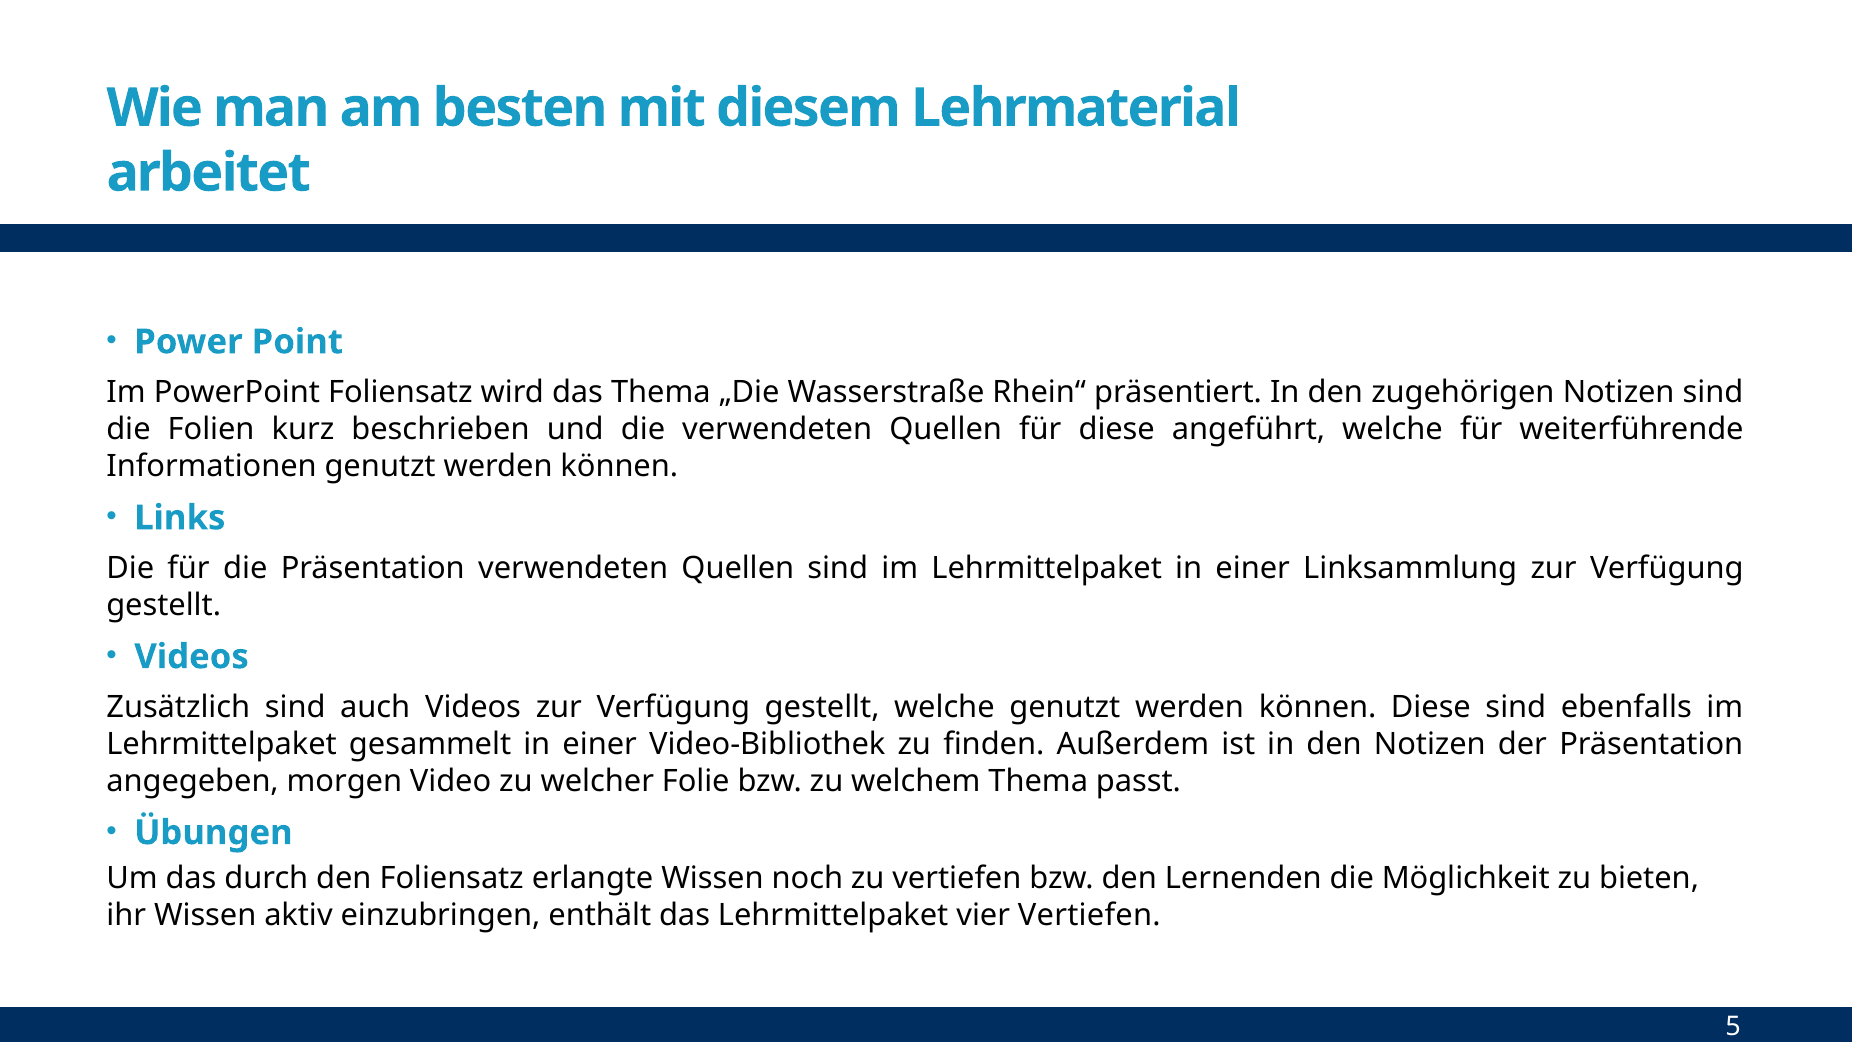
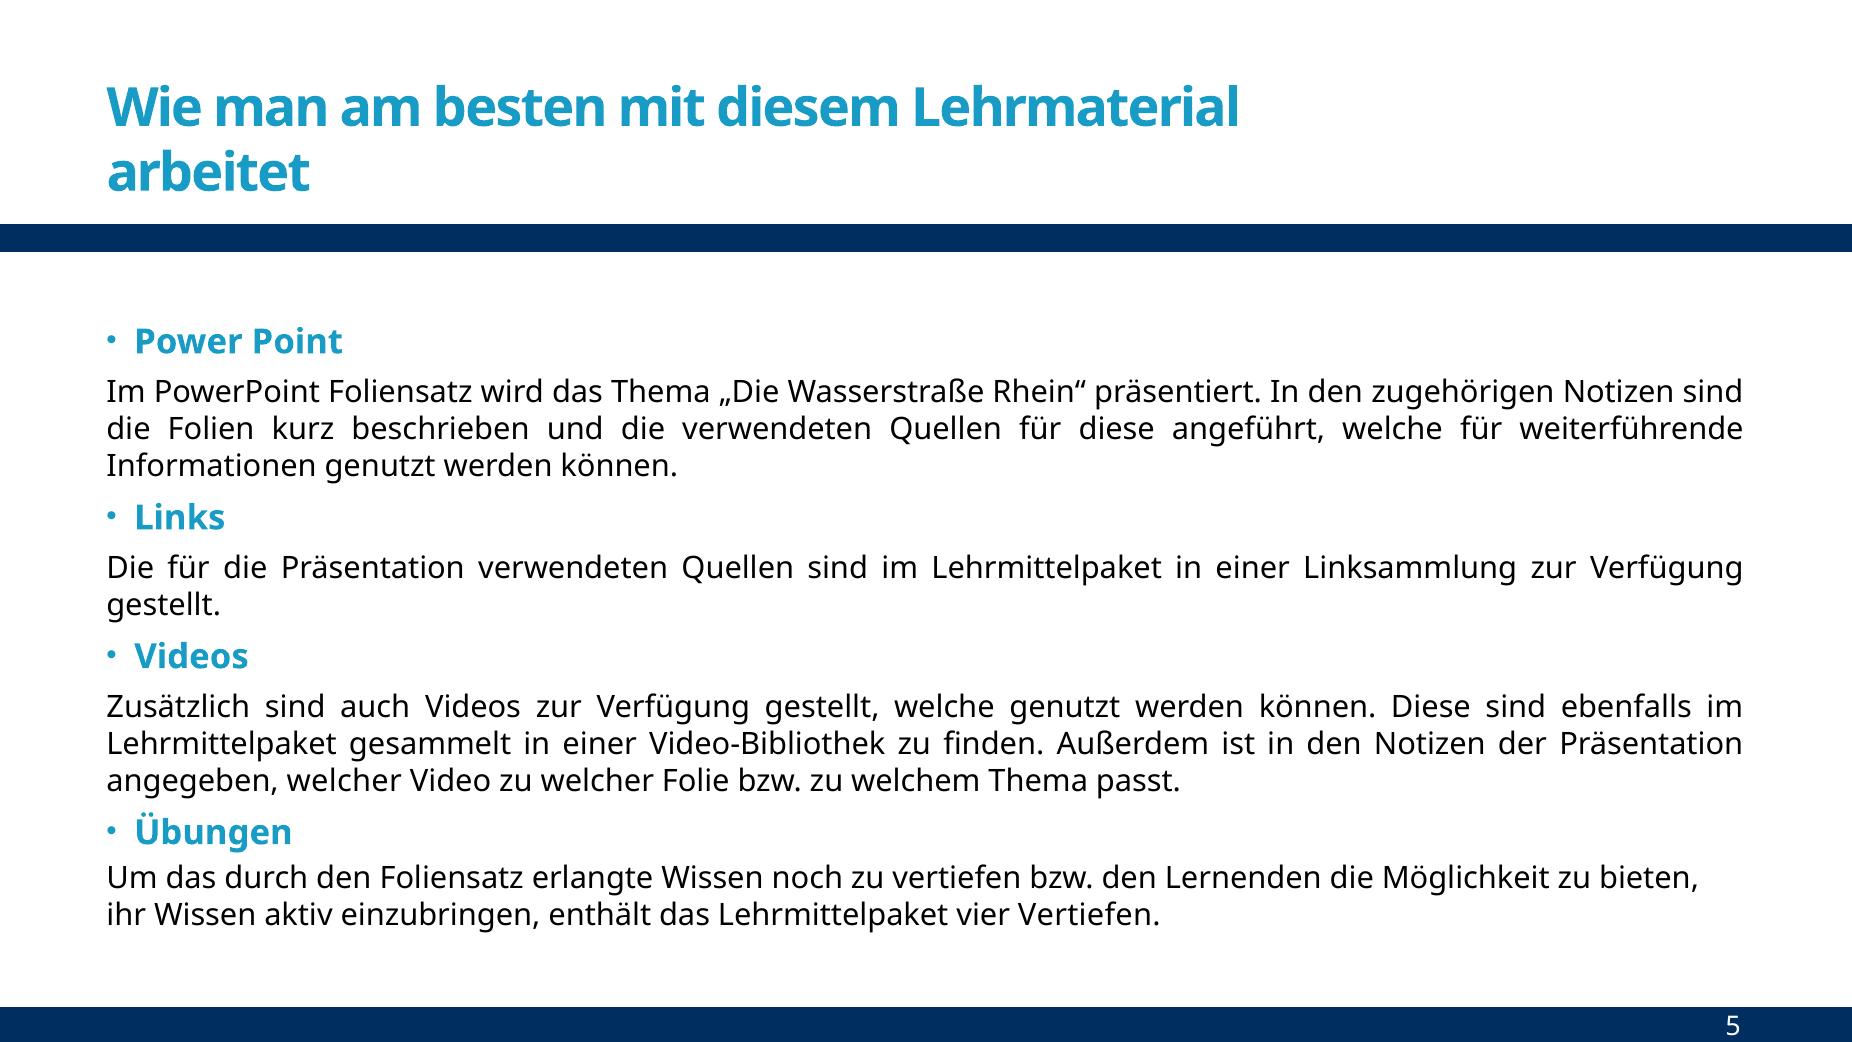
angegeben morgen: morgen -> welcher (344, 781)
